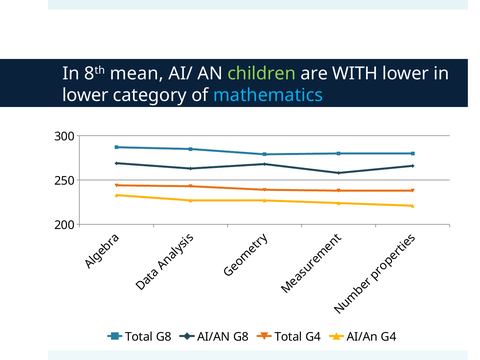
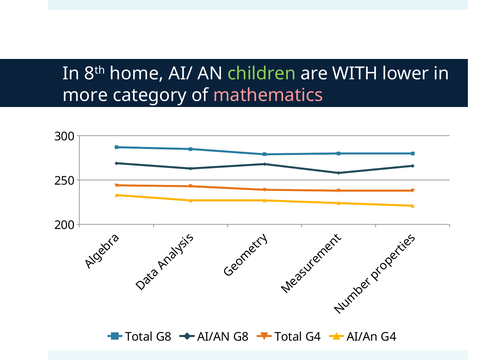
mean: mean -> home (137, 73)
lower: lower -> more (85, 95)
mathematics colour: light blue -> pink (268, 95)
